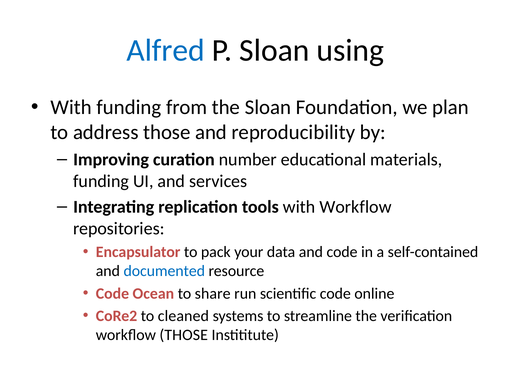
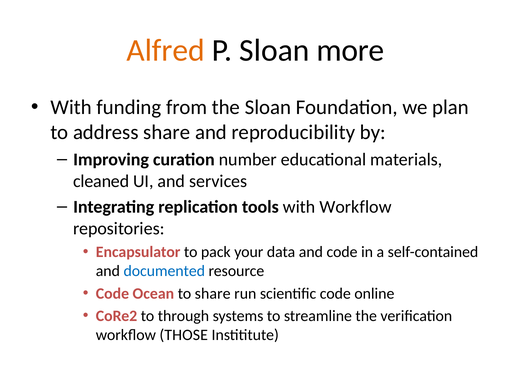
Alfred colour: blue -> orange (166, 50)
using: using -> more (350, 50)
address those: those -> share (167, 132)
funding: funding -> cleaned (101, 181)
cleaned: cleaned -> through (183, 316)
